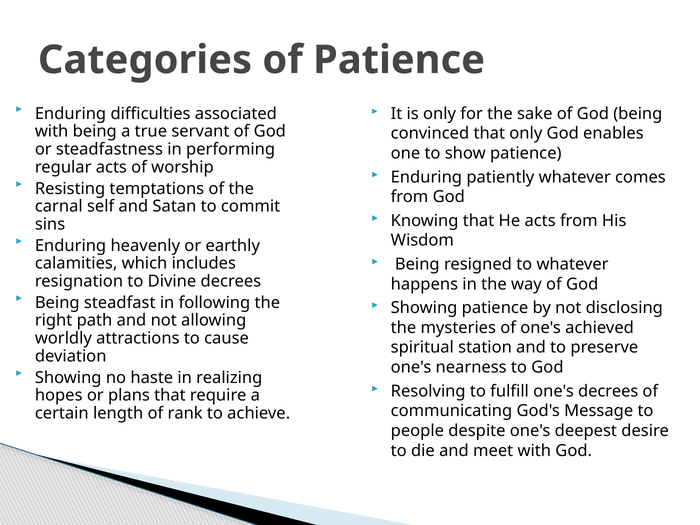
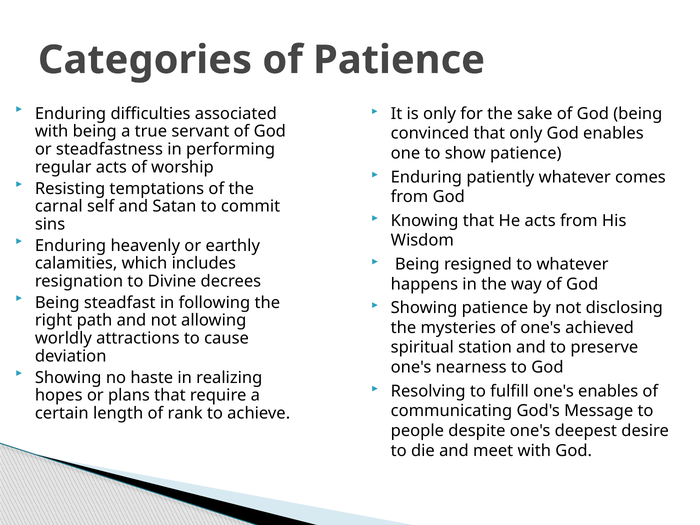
one's decrees: decrees -> enables (608, 391)
